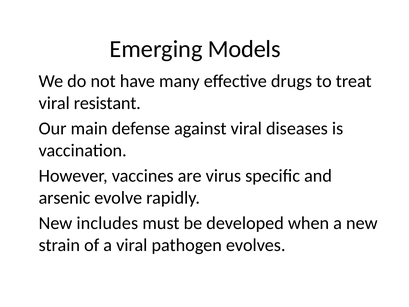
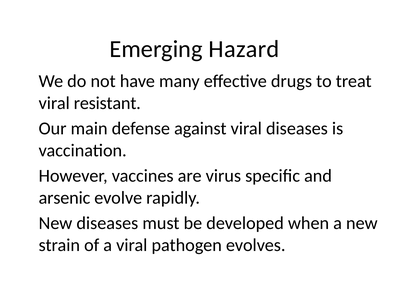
Models: Models -> Hazard (244, 49)
New includes: includes -> diseases (107, 223)
